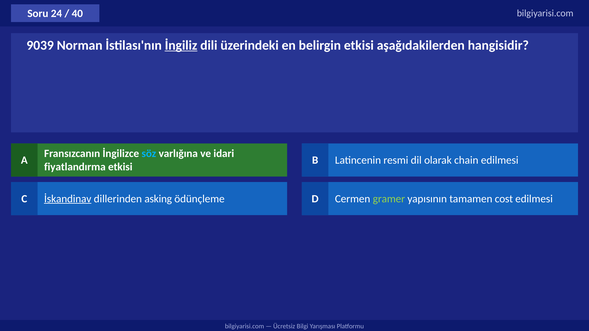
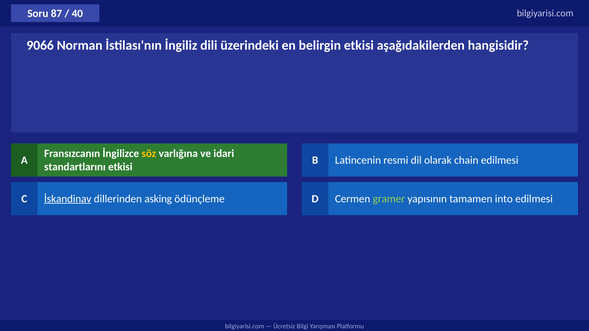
24: 24 -> 87 (56, 13)
9039: 9039 -> 9066 (40, 45)
İngiliz underline: present -> none (181, 45)
söz colour: light blue -> yellow (149, 154)
fiyatlandırma: fiyatlandırma -> standartlarını (75, 167)
cost: cost -> into (504, 199)
